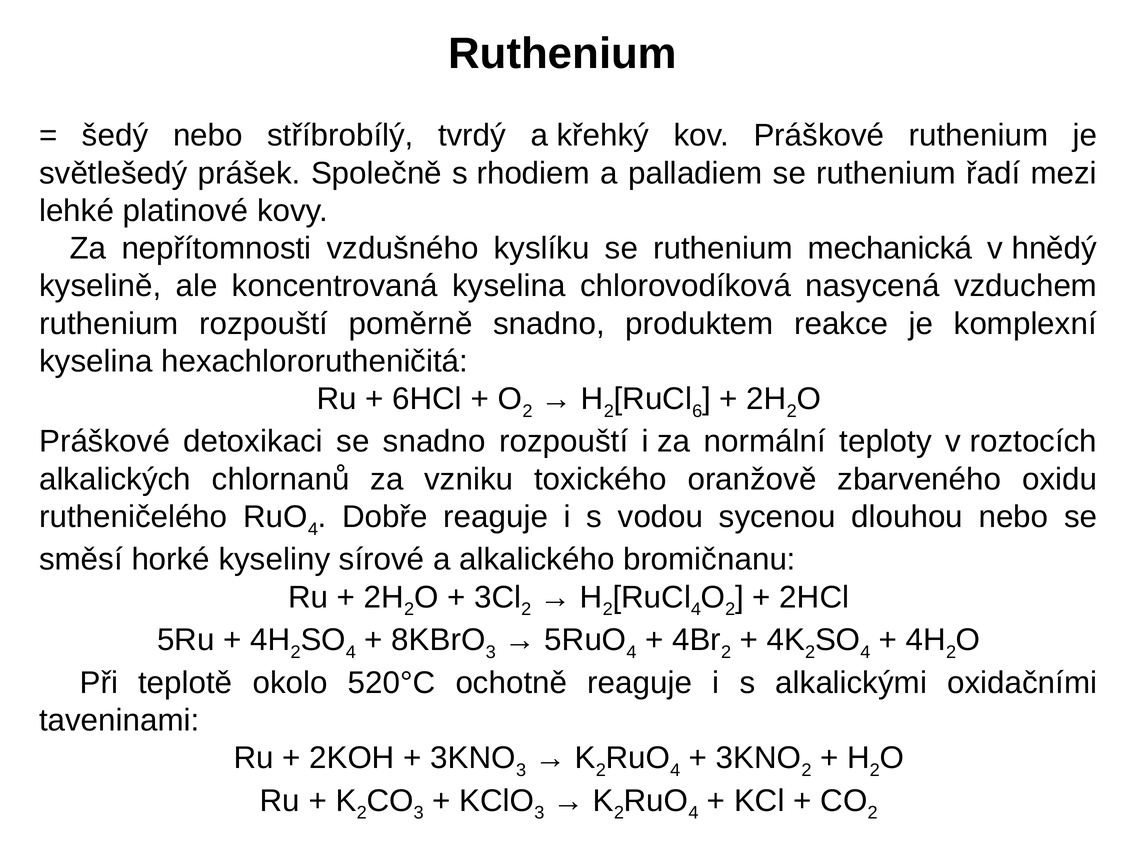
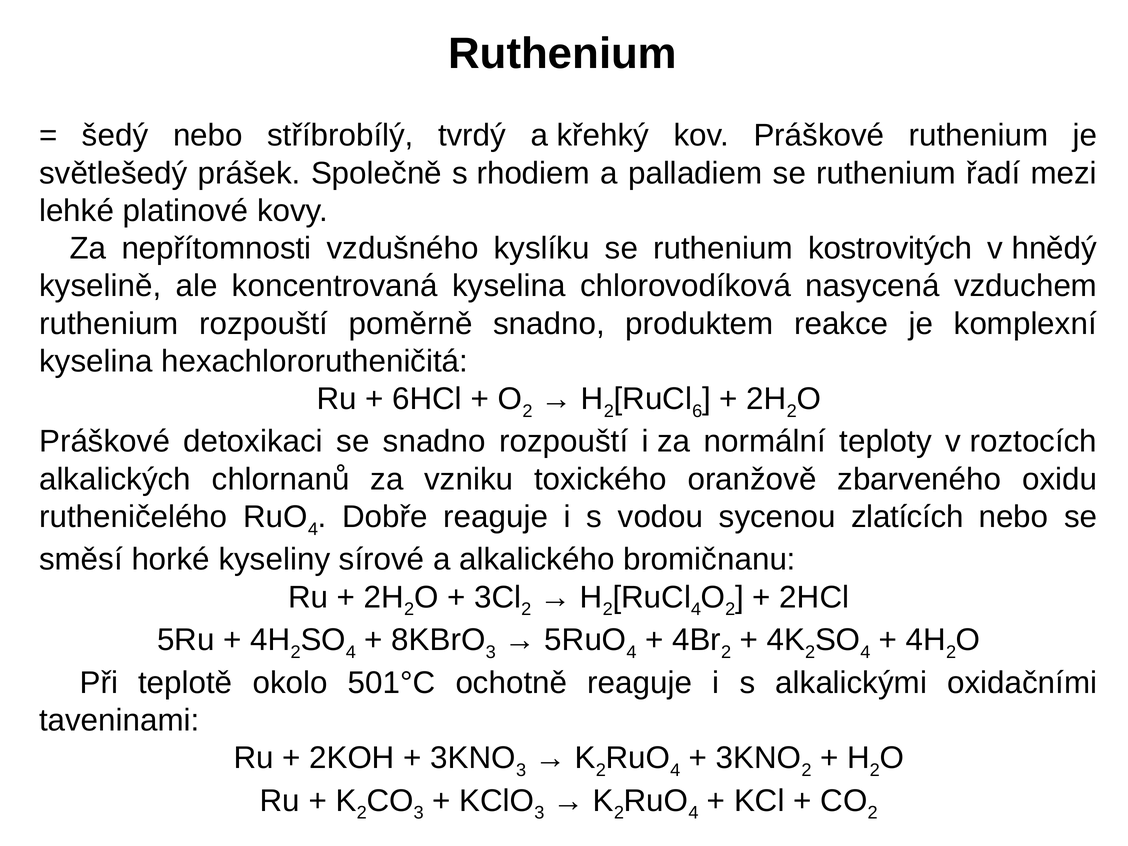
mechanická: mechanická -> kostrovitých (890, 248)
dlouhou: dlouhou -> zlatících (907, 517)
520°C: 520°C -> 501°C (391, 683)
